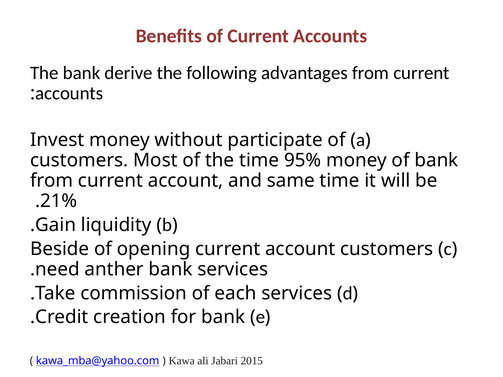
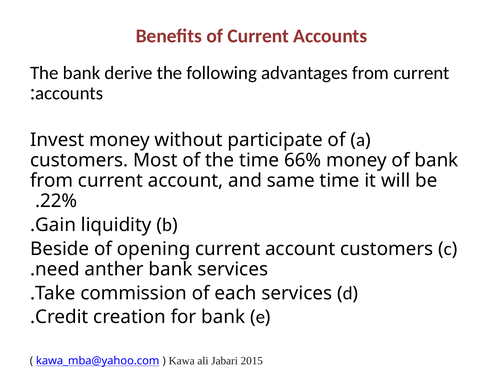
95%: 95% -> 66% (303, 160)
21%: 21% -> 22% (59, 201)
